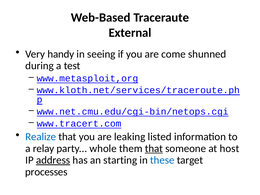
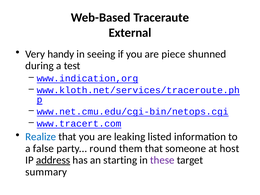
come: come -> piece (173, 54)
www.metasploit,org: www.metasploit,org -> www.indication,org (87, 78)
relay: relay -> false (43, 148)
whole: whole -> round (103, 148)
that underline: present -> none (154, 148)
these colour: blue -> purple (162, 160)
processes: processes -> summary (46, 172)
